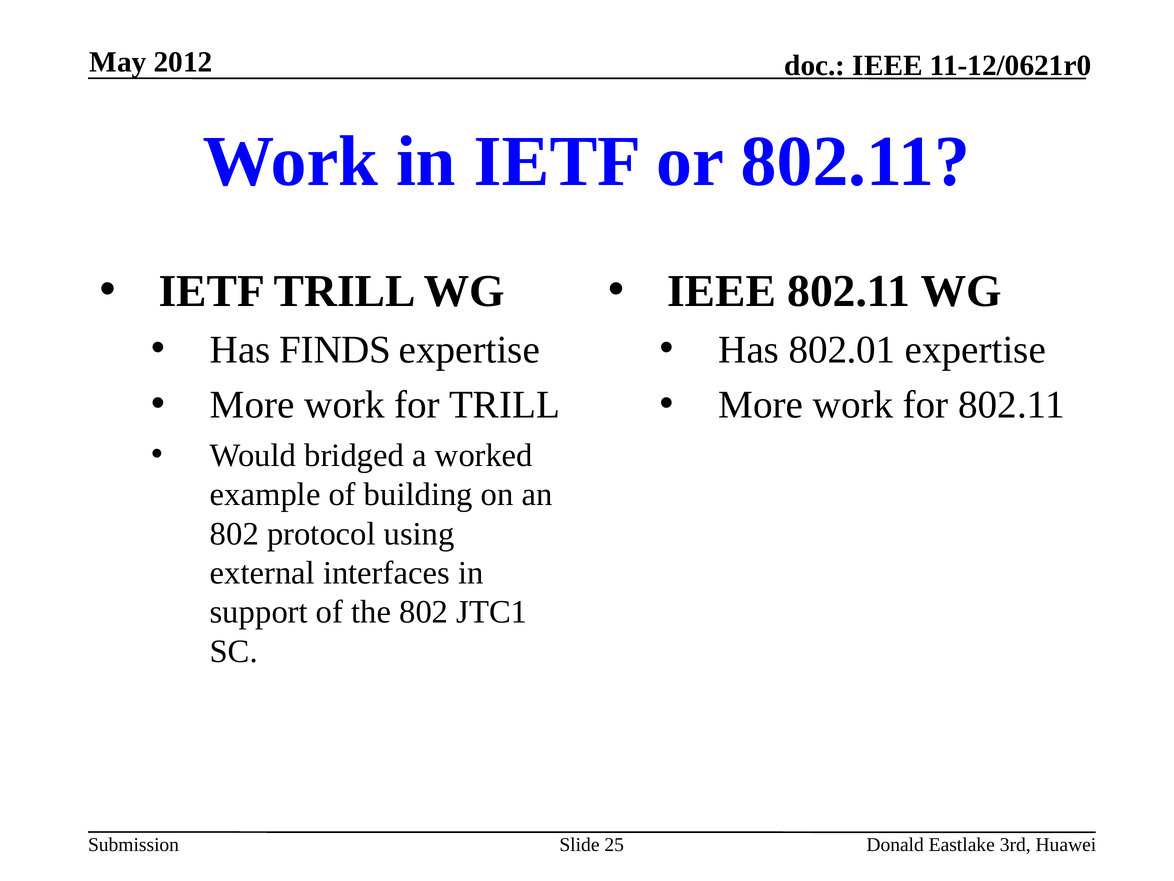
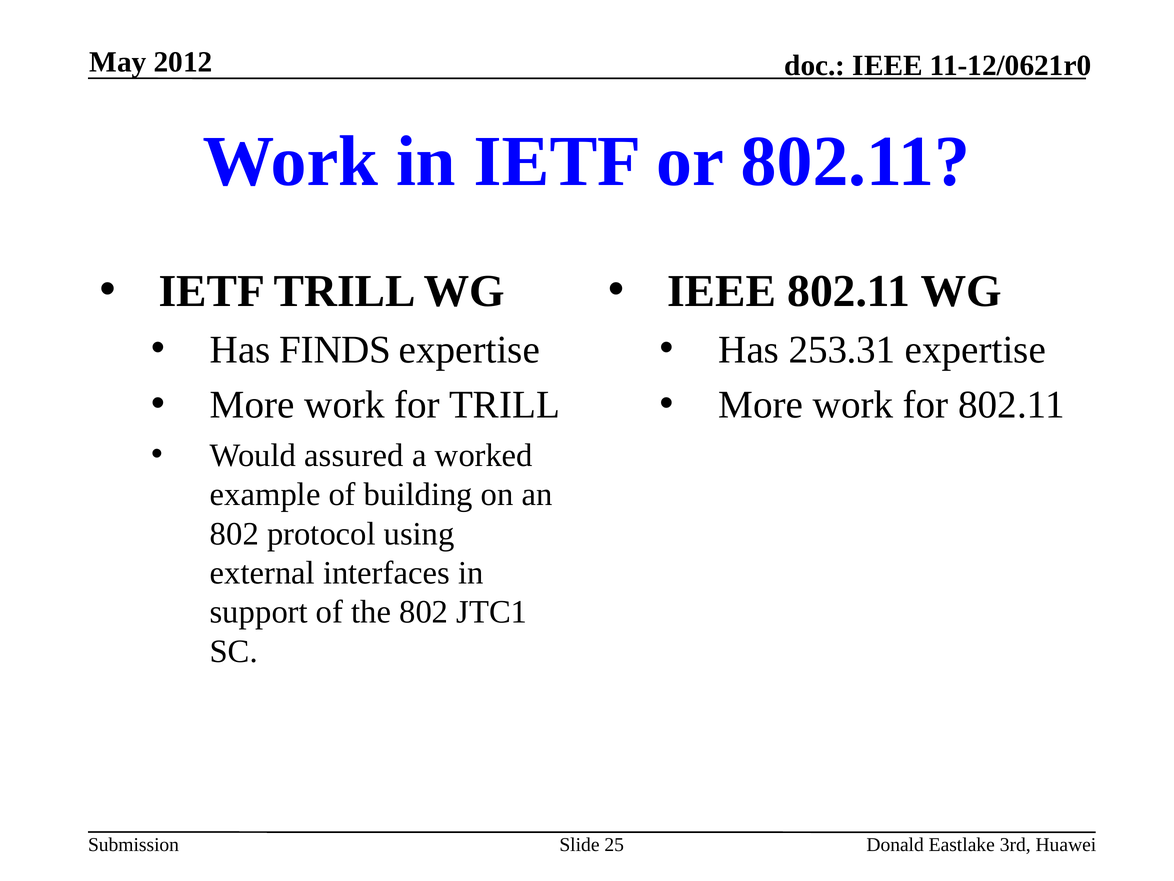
802.01: 802.01 -> 253.31 (842, 349)
bridged: bridged -> assured (354, 455)
